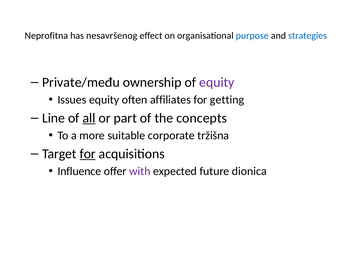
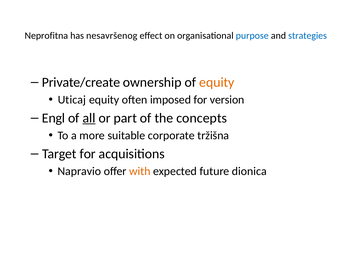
Private/među: Private/među -> Private/create (81, 82)
equity colour: purple -> orange (217, 82)
Issues: Issues -> Uticaj (72, 100)
affiliates: affiliates -> imposed (171, 100)
getting: getting -> version (227, 100)
Line: Line -> Engl (54, 118)
for underline: present -> none (88, 154)
Influence: Influence -> Napravio (79, 172)
with colour: purple -> orange (140, 172)
